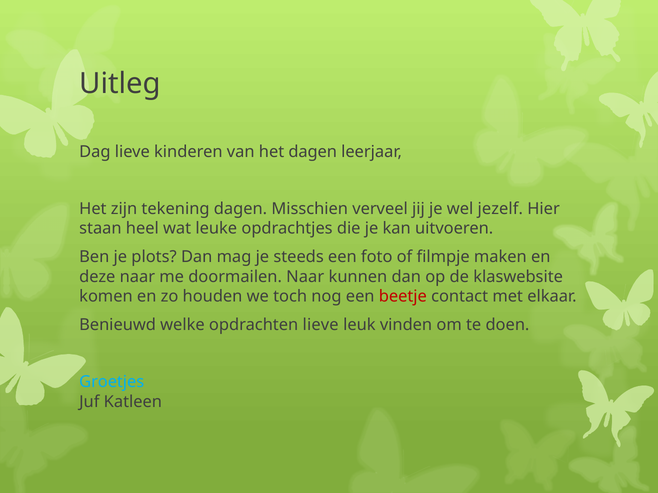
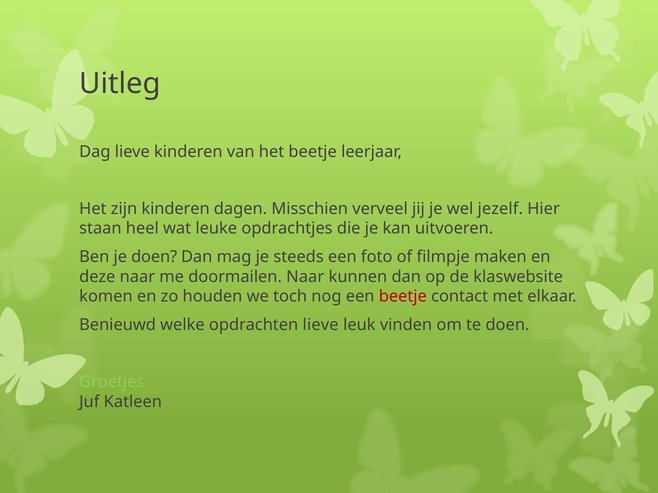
het dagen: dagen -> beetje (313, 152)
zijn tekening: tekening -> kinderen (176, 209)
je plots: plots -> doen (154, 257)
Groetjes colour: light blue -> light green (112, 382)
